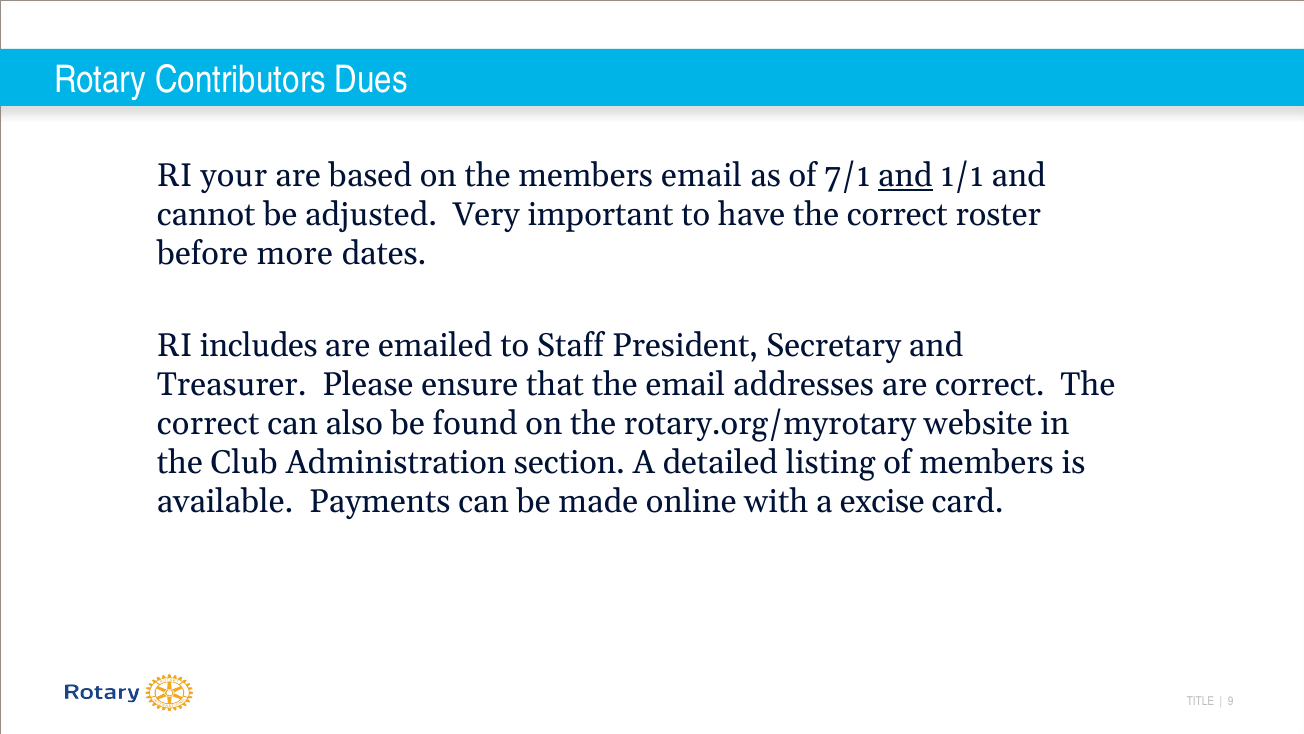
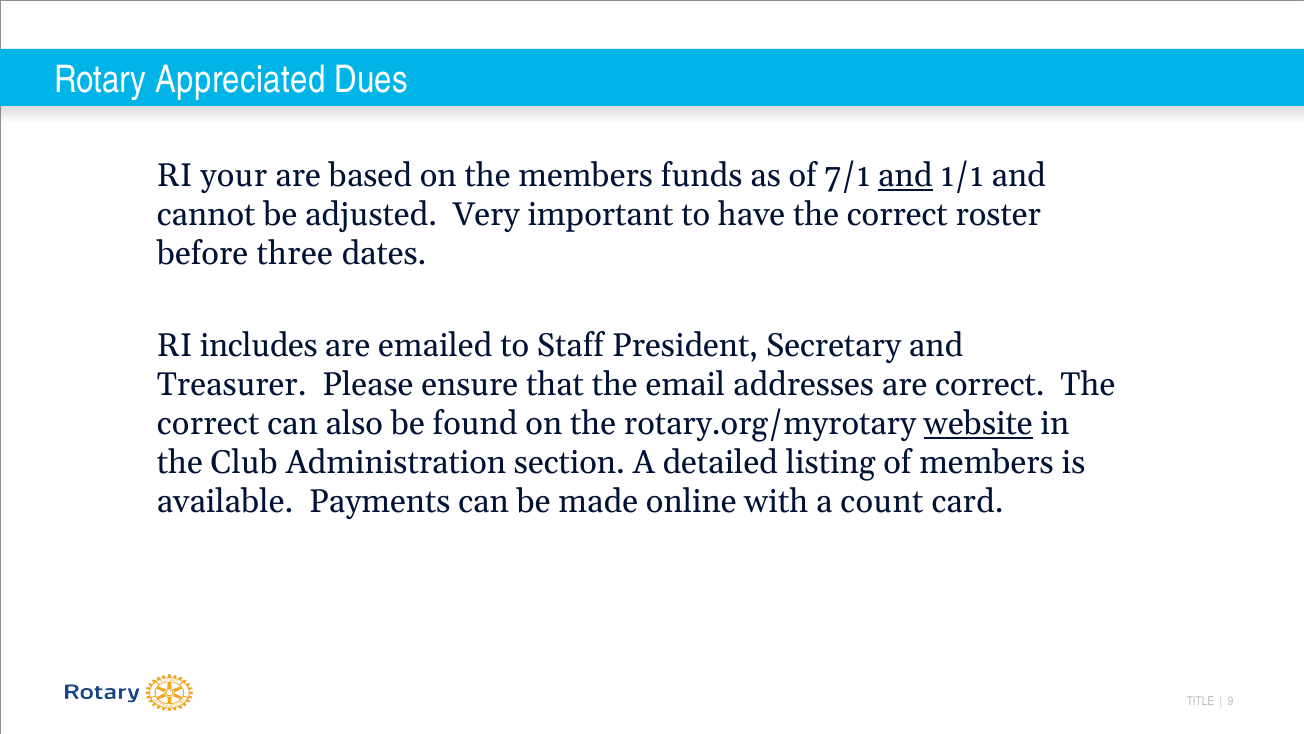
Contributors: Contributors -> Appreciated (241, 80)
members email: email -> funds (702, 176)
more: more -> three (295, 254)
website underline: none -> present (978, 424)
excise: excise -> count (882, 502)
